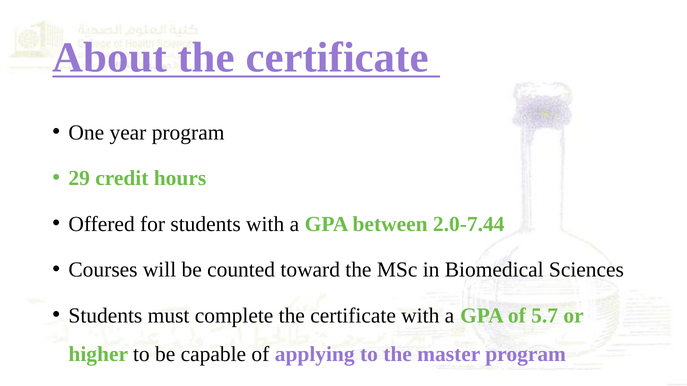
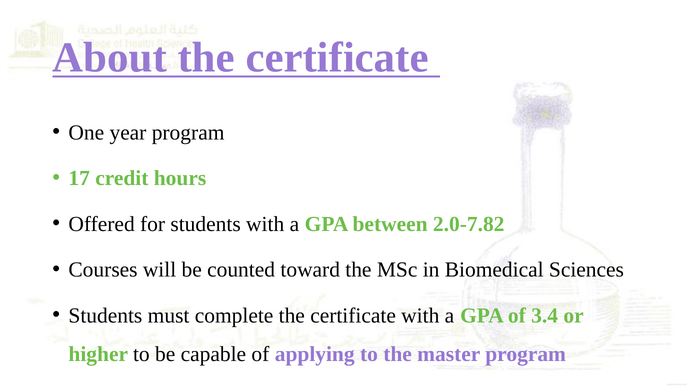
29: 29 -> 17 (79, 179)
2.0-7.44: 2.0-7.44 -> 2.0-7.82 (469, 224)
5.7: 5.7 -> 3.4 (545, 316)
